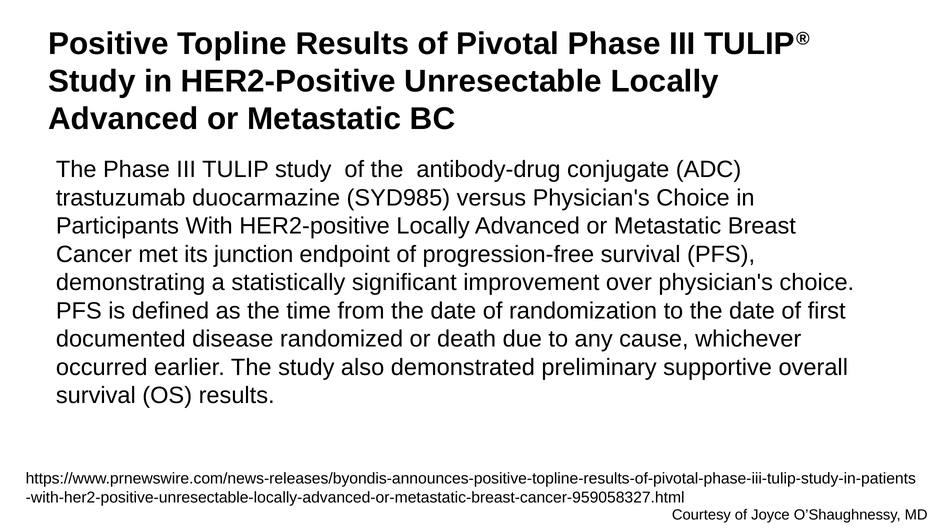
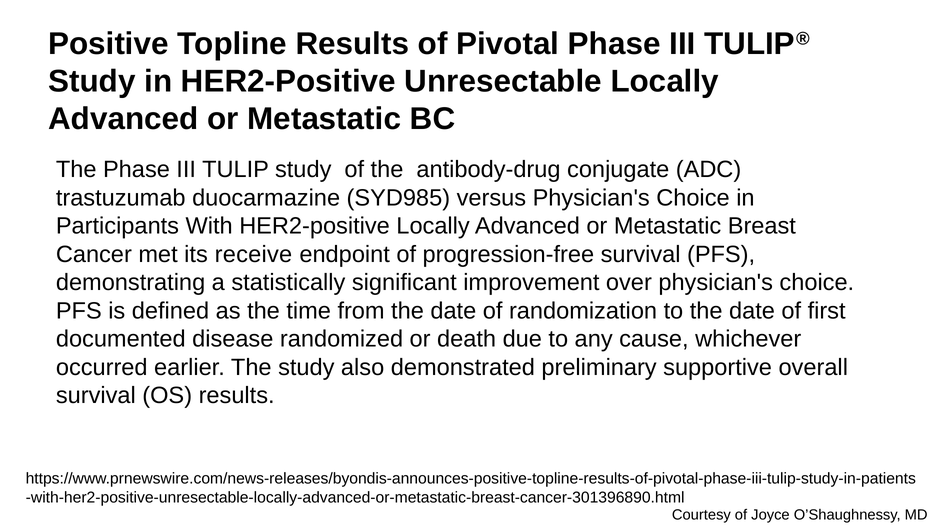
junction: junction -> receive (253, 255)
with-her2-positive-unresectable-locally-advanced-or-metastatic-breast-cancer-959058327.html: with-her2-positive-unresectable-locally-advanced-or-metastatic-breast-cancer-959058327.html -> with-her2-positive-unresectable-locally-advanced-or-metastatic-breast-cancer-301396890.html (355, 498)
